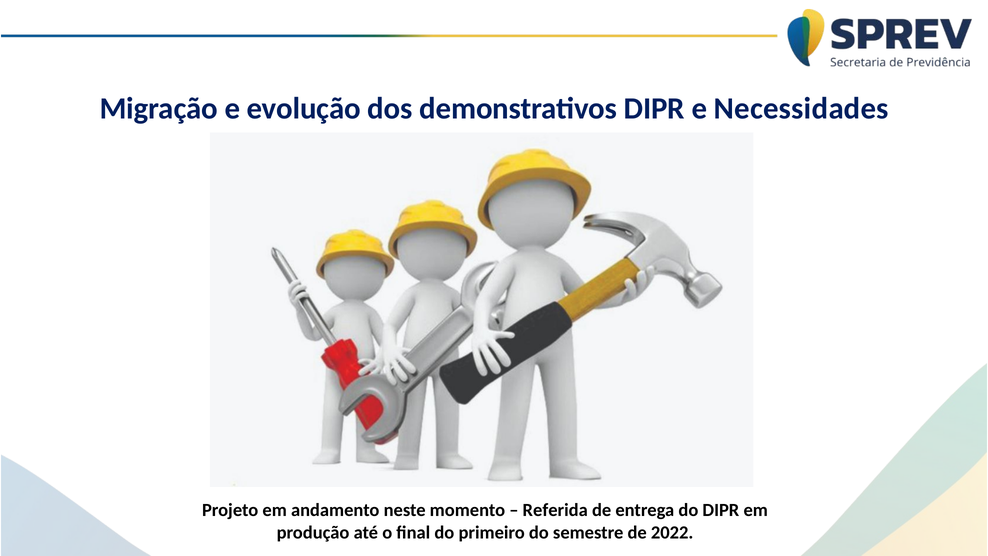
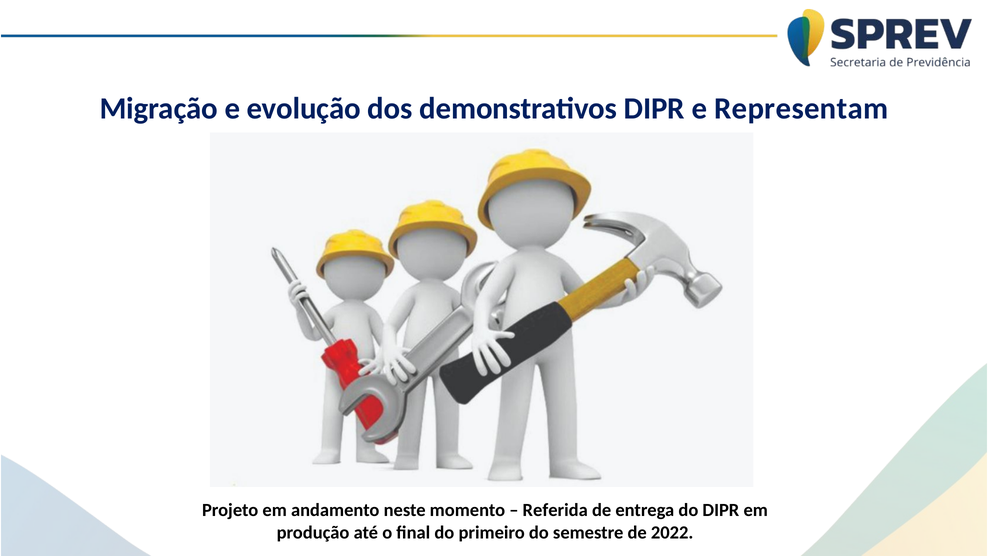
Necessidades: Necessidades -> Representam (801, 109)
